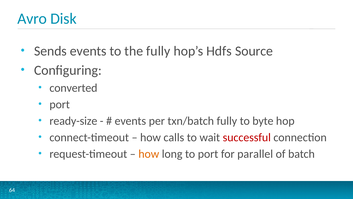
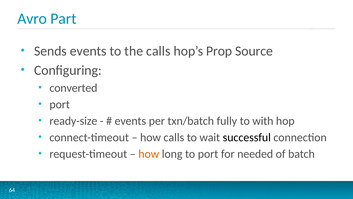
Disk: Disk -> Part (63, 19)
the fully: fully -> calls (158, 51)
Hdfs: Hdfs -> Prop (219, 51)
byte: byte -> with (263, 121)
successful colour: red -> black (247, 137)
parallel: parallel -> needed (255, 154)
